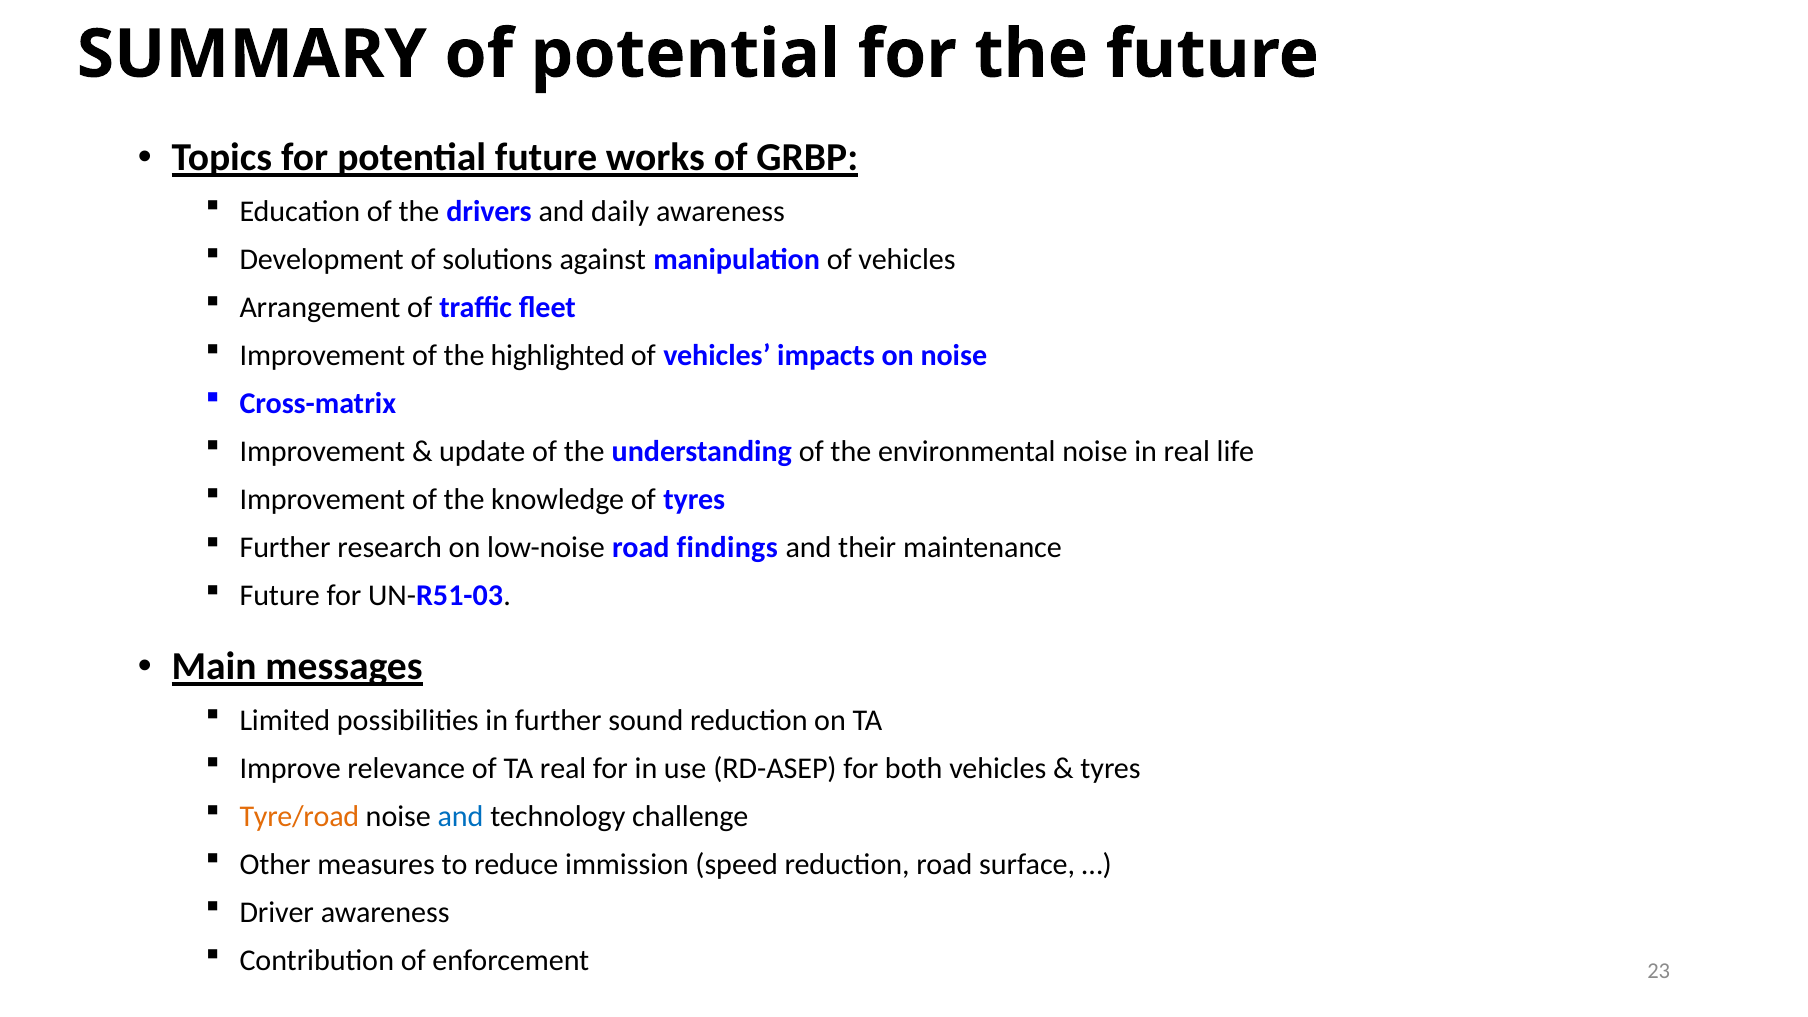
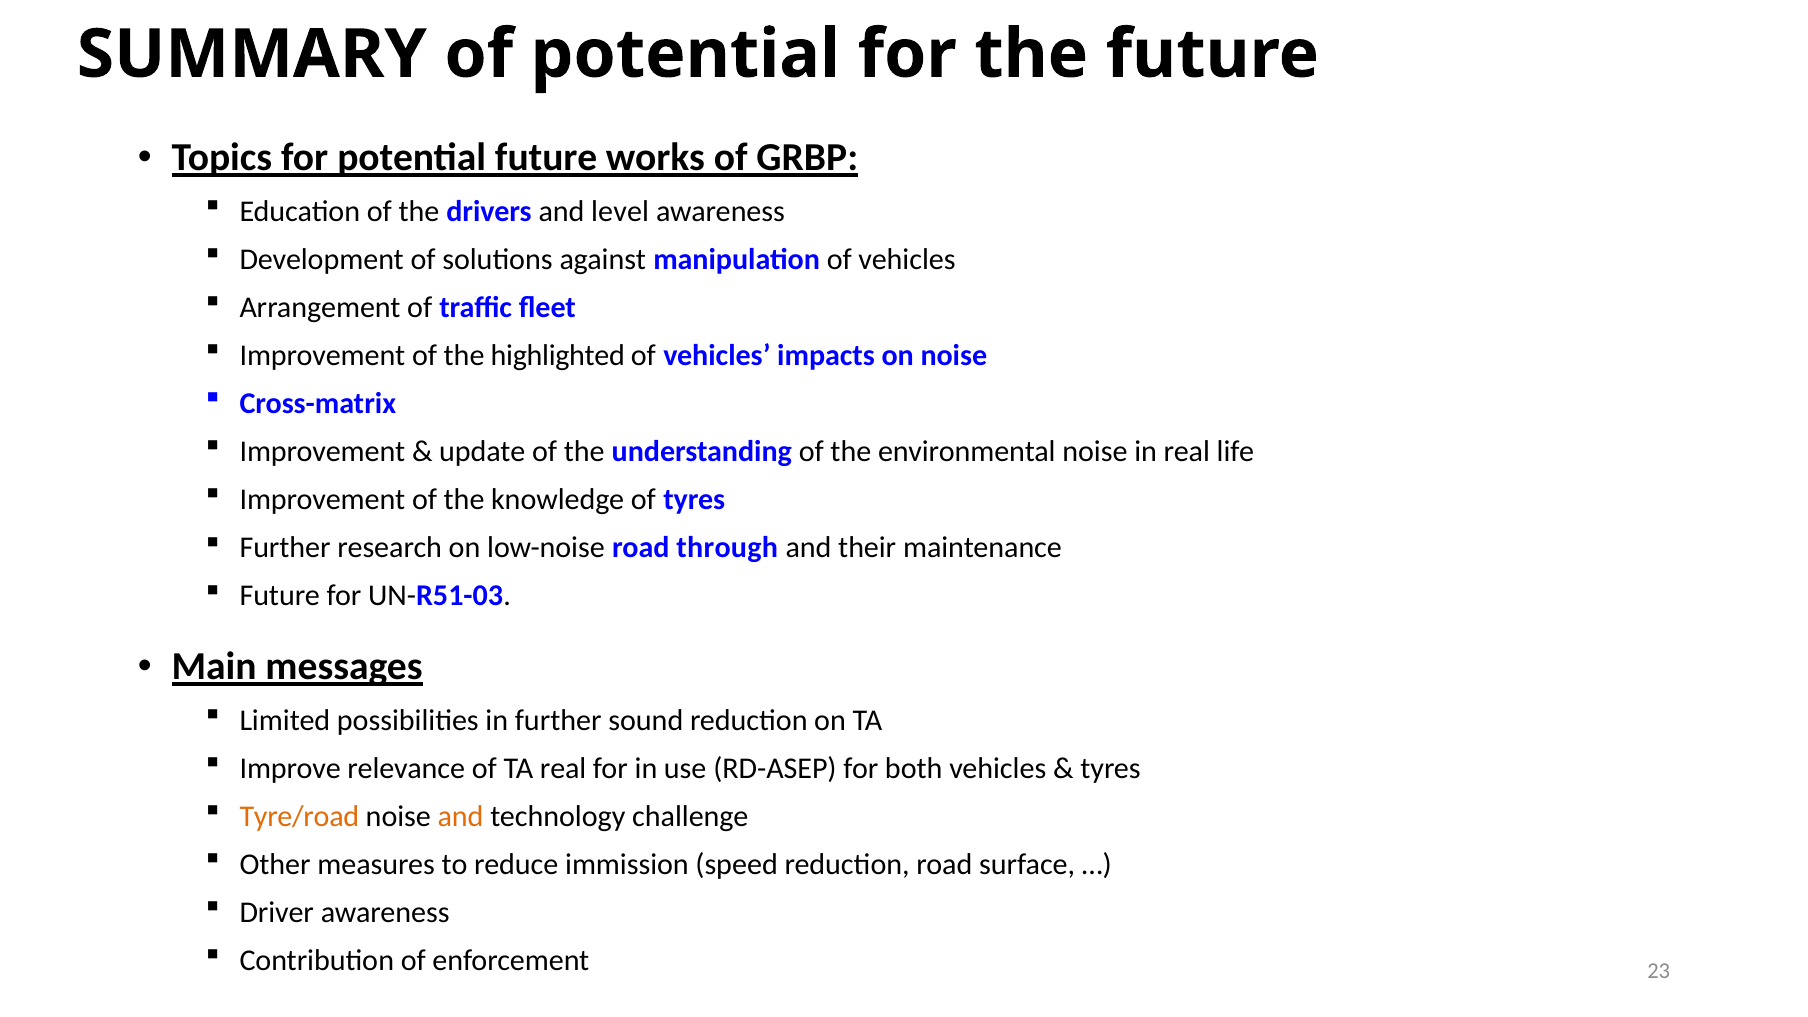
daily: daily -> level (620, 211)
findings: findings -> through (727, 548)
and colour: blue -> orange (461, 817)
